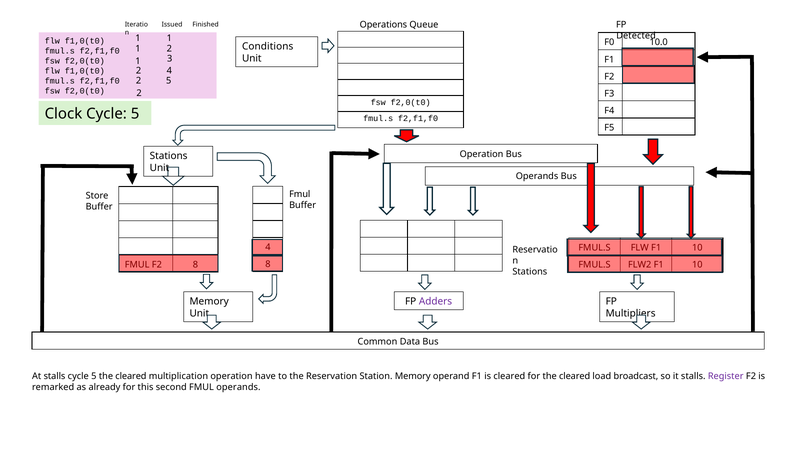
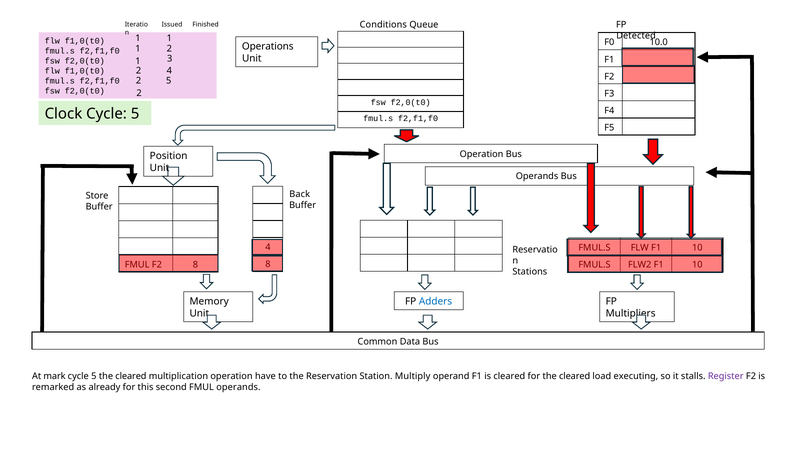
Operations: Operations -> Conditions (383, 25)
Conditions: Conditions -> Operations (268, 47)
Stations: Stations -> Position (169, 156)
Fmul: Fmul -> Back (300, 194)
Adders colour: purple -> blue (436, 301)
At stalls: stalls -> mark (55, 376)
Station Memory: Memory -> Multiply (413, 376)
broadcast: broadcast -> executing (636, 376)
